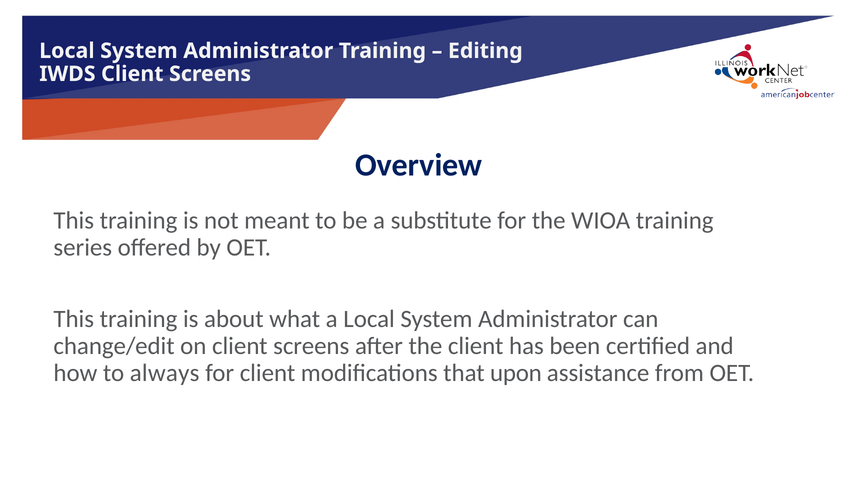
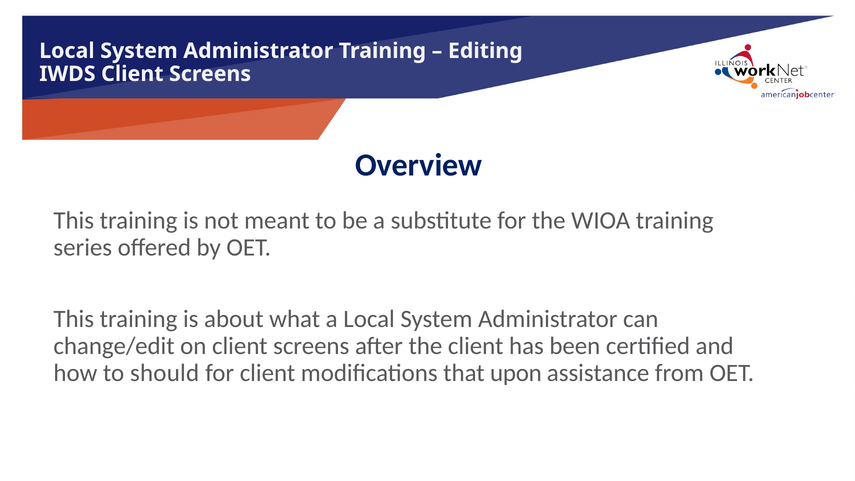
always: always -> should (165, 373)
